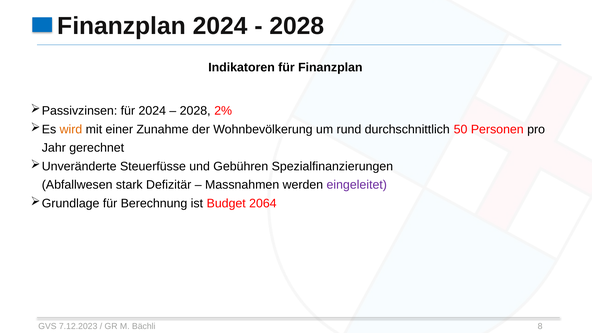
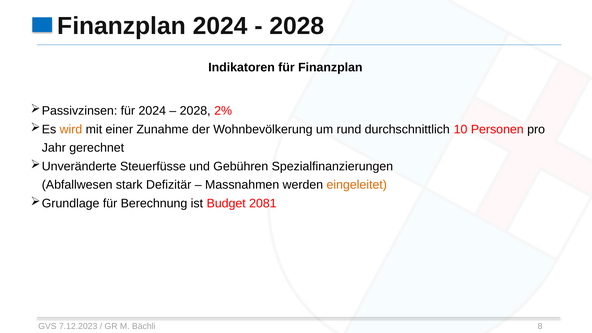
50: 50 -> 10 (461, 129)
eingeleitet colour: purple -> orange (357, 185)
2064: 2064 -> 2081 (263, 203)
